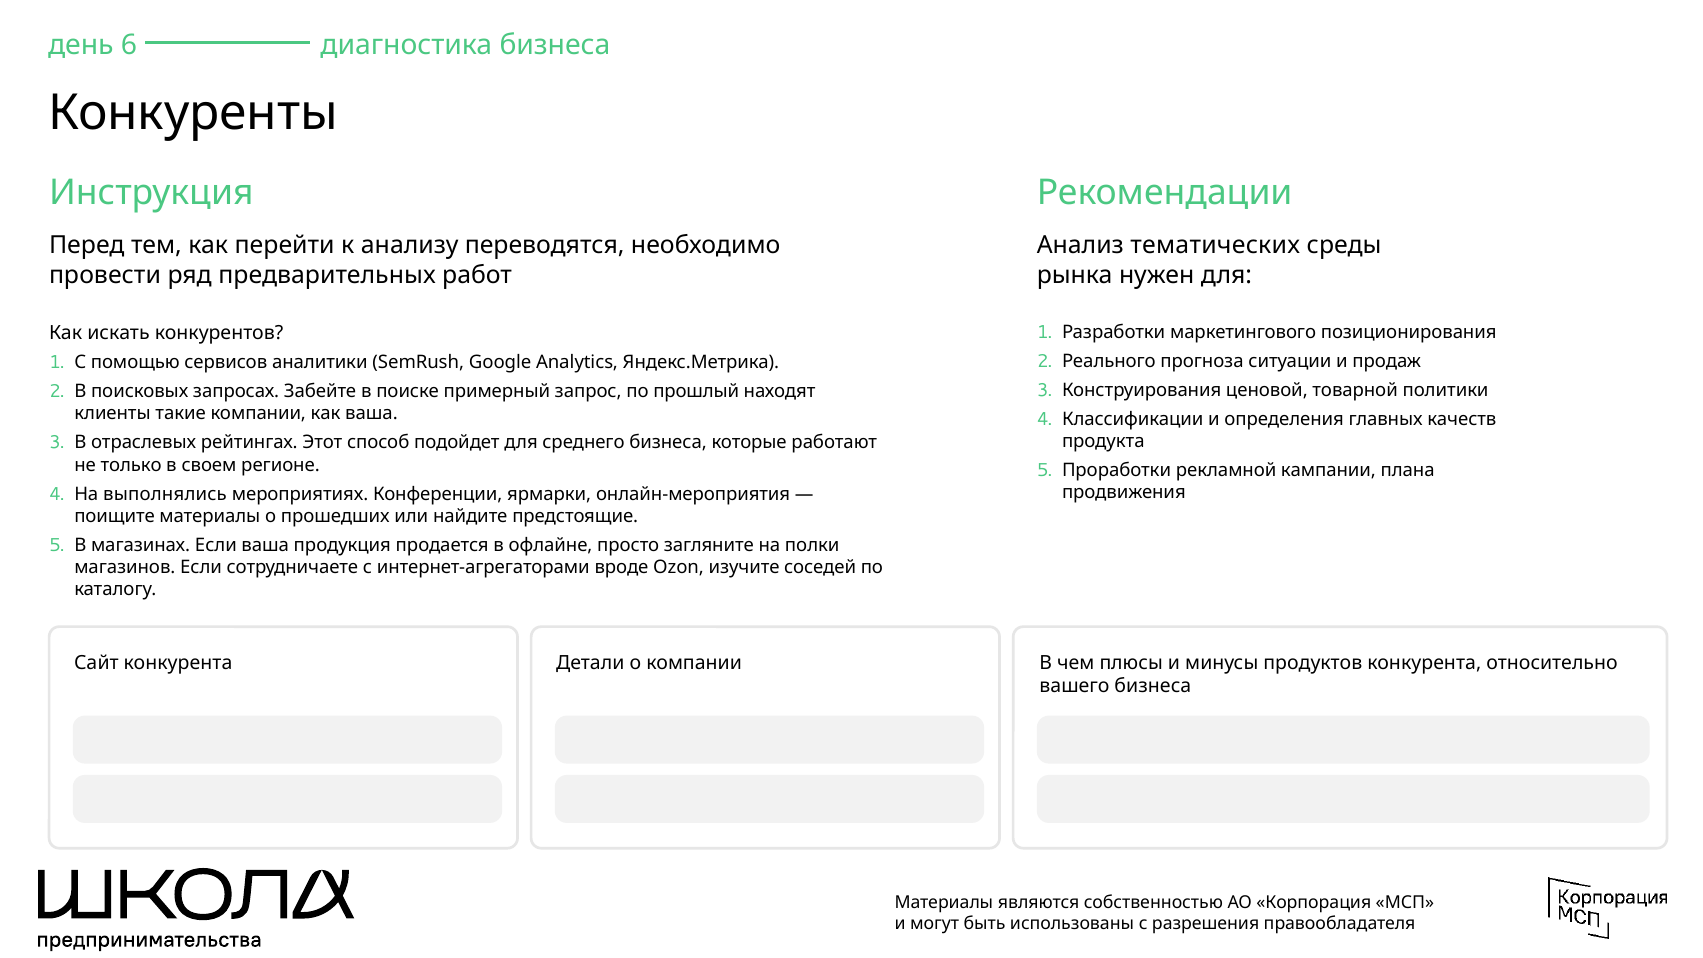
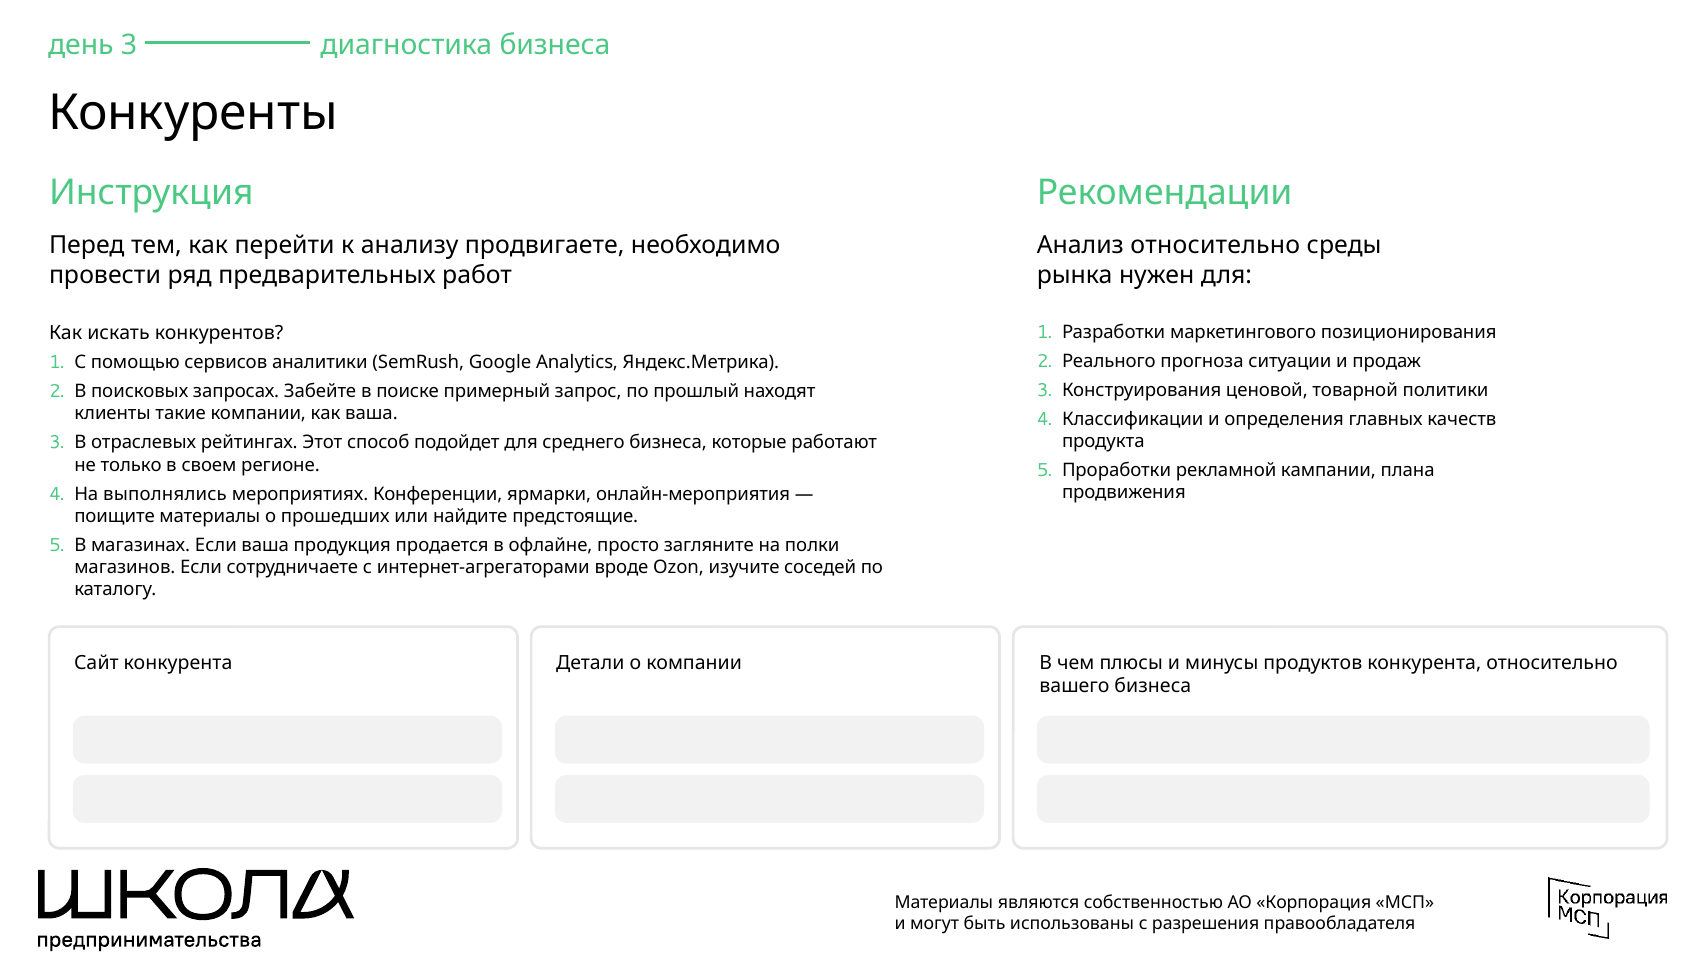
день 6: 6 -> 3 (129, 45)
переводятся: переводятся -> продвигаете (545, 245)
Анализ тематических: тематических -> относительно (1215, 245)
